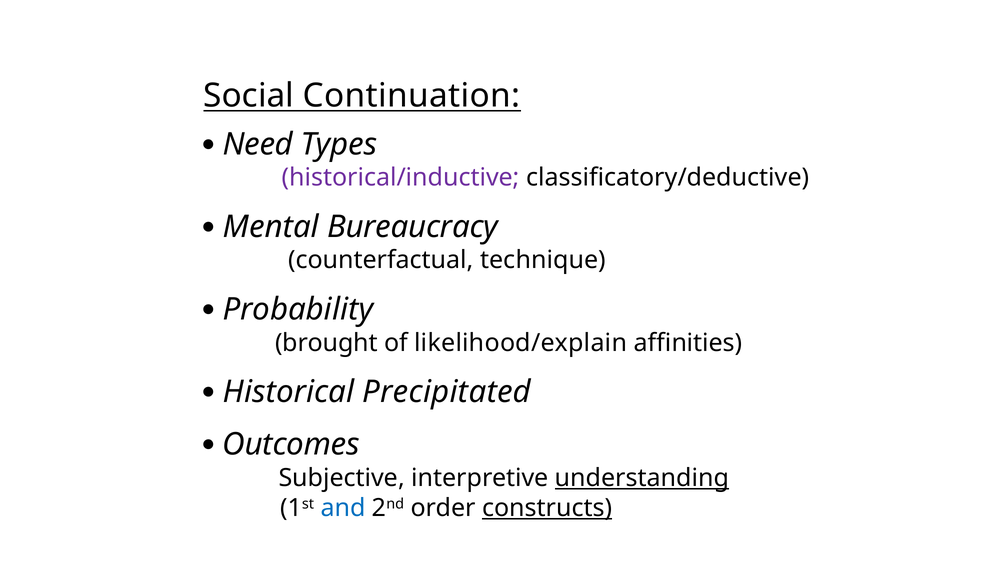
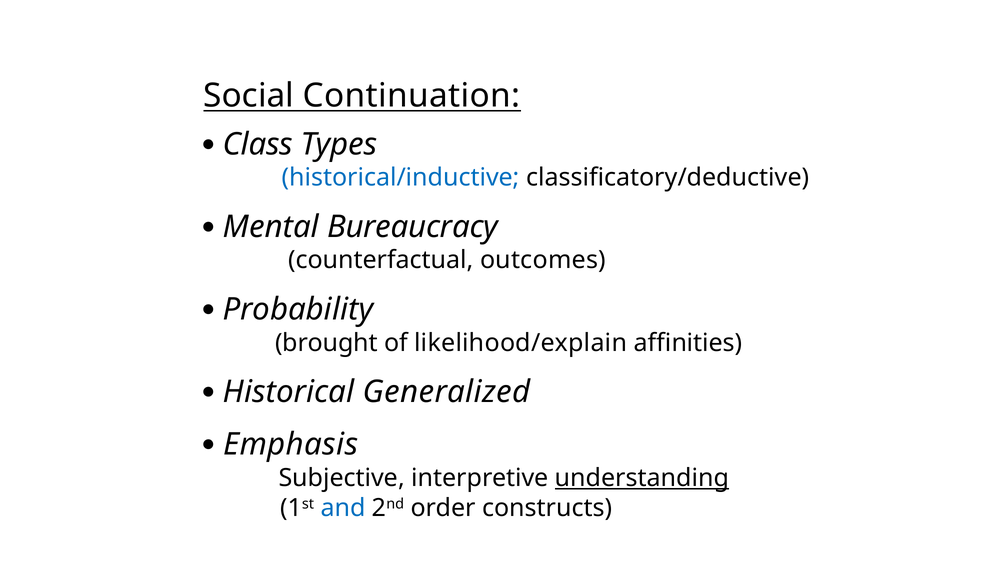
Need: Need -> Class (258, 144)
historical/inductive colour: purple -> blue (401, 178)
technique: technique -> outcomes (543, 261)
Precipitated: Precipitated -> Generalized (447, 392)
Outcomes: Outcomes -> Emphasis (291, 445)
constructs underline: present -> none (547, 509)
